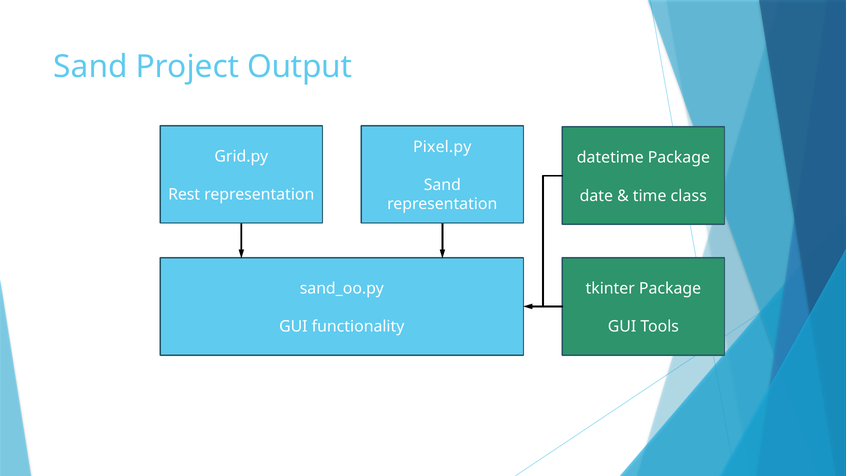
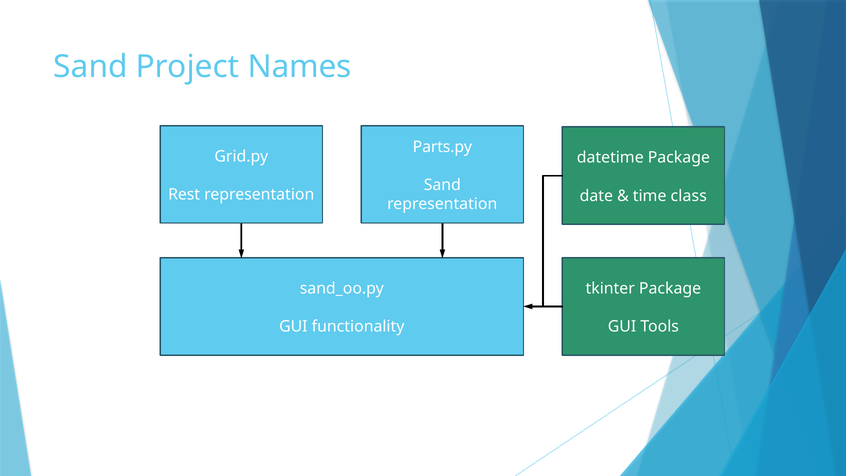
Output: Output -> Names (300, 67)
Pixel.py: Pixel.py -> Parts.py (442, 147)
